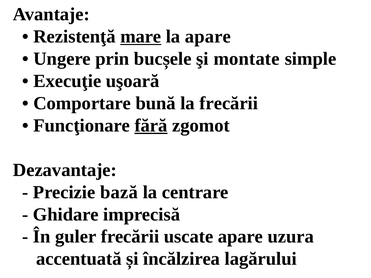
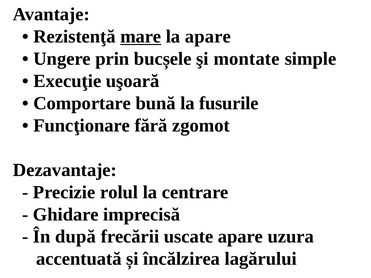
la frecării: frecării -> fusurile (229, 103)
fără underline: present -> none (151, 126)
bază: bază -> rolul (119, 192)
guler: guler -> după (76, 237)
